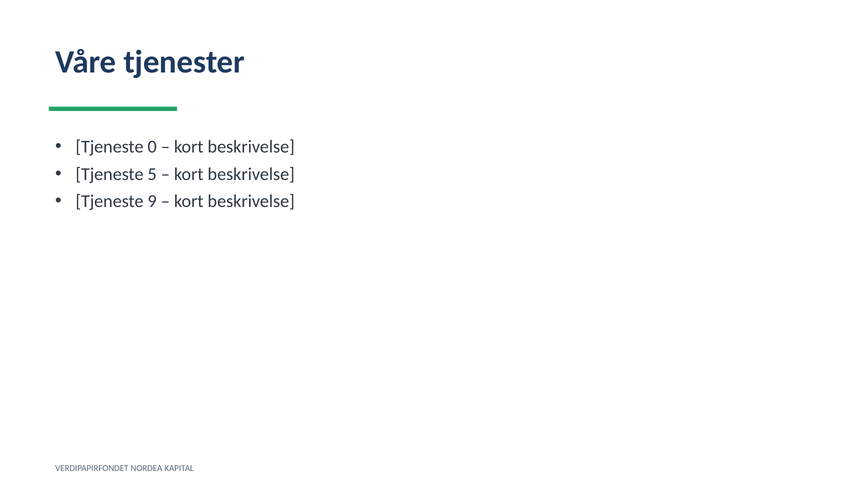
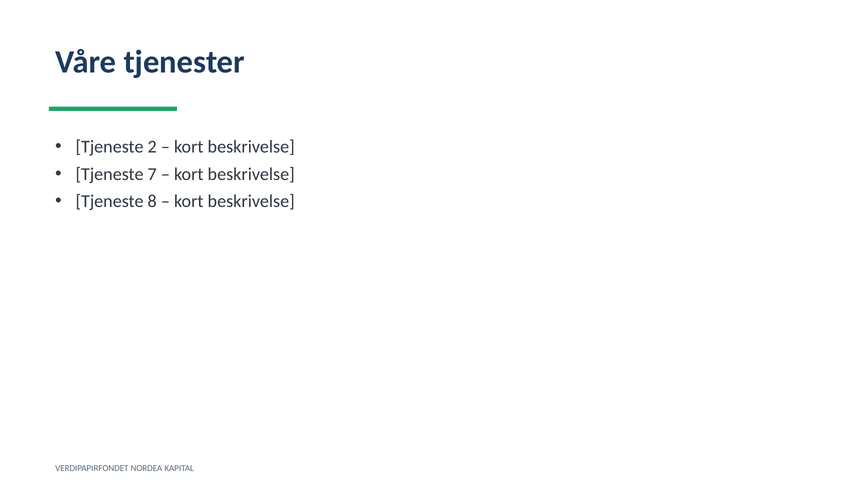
0: 0 -> 2 (152, 147)
5: 5 -> 7 (152, 174)
9: 9 -> 8 (152, 201)
